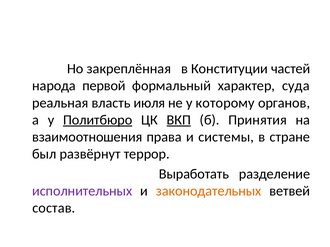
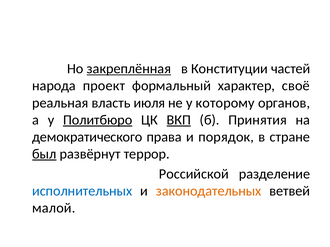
закреплённая underline: none -> present (129, 69)
первой: первой -> проект (104, 86)
суда: суда -> своё (296, 86)
взаимоотношения: взаимоотношения -> демократического (87, 137)
системы: системы -> порядок (226, 137)
был underline: none -> present (44, 154)
Выработать: Выработать -> Российской (194, 174)
исполнительных colour: purple -> blue (82, 191)
состав: состав -> малой (54, 208)
